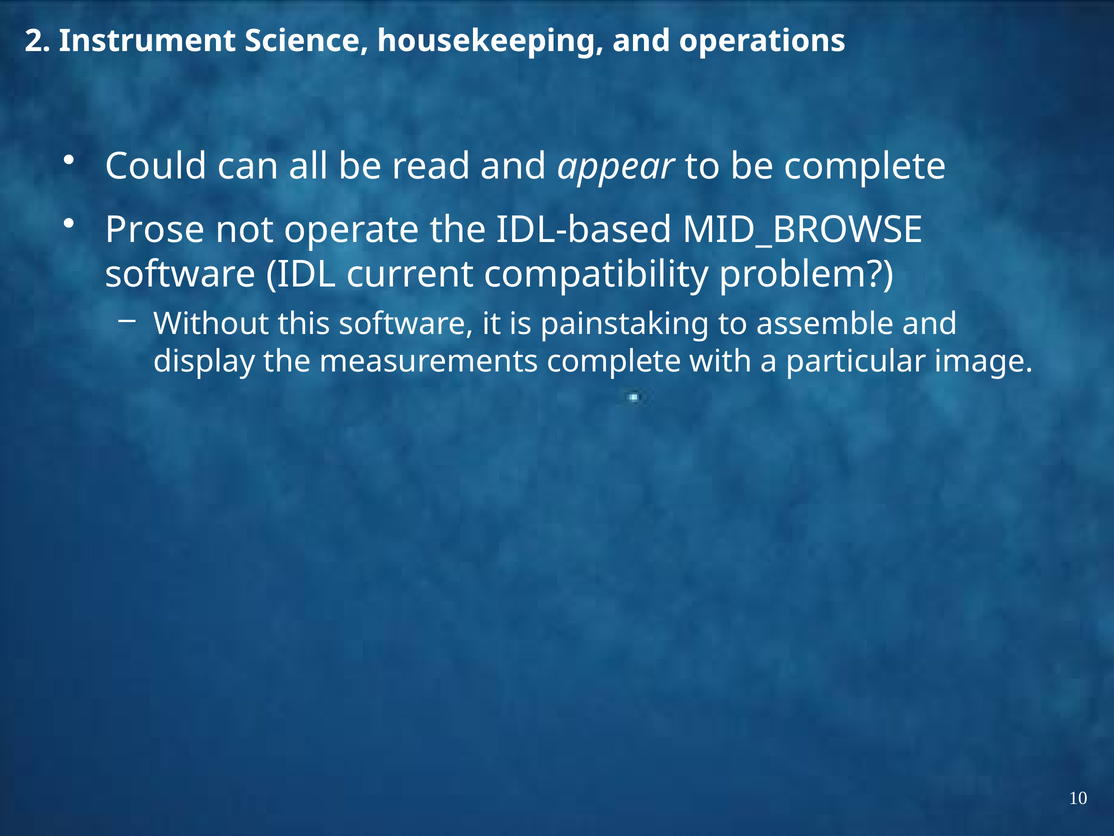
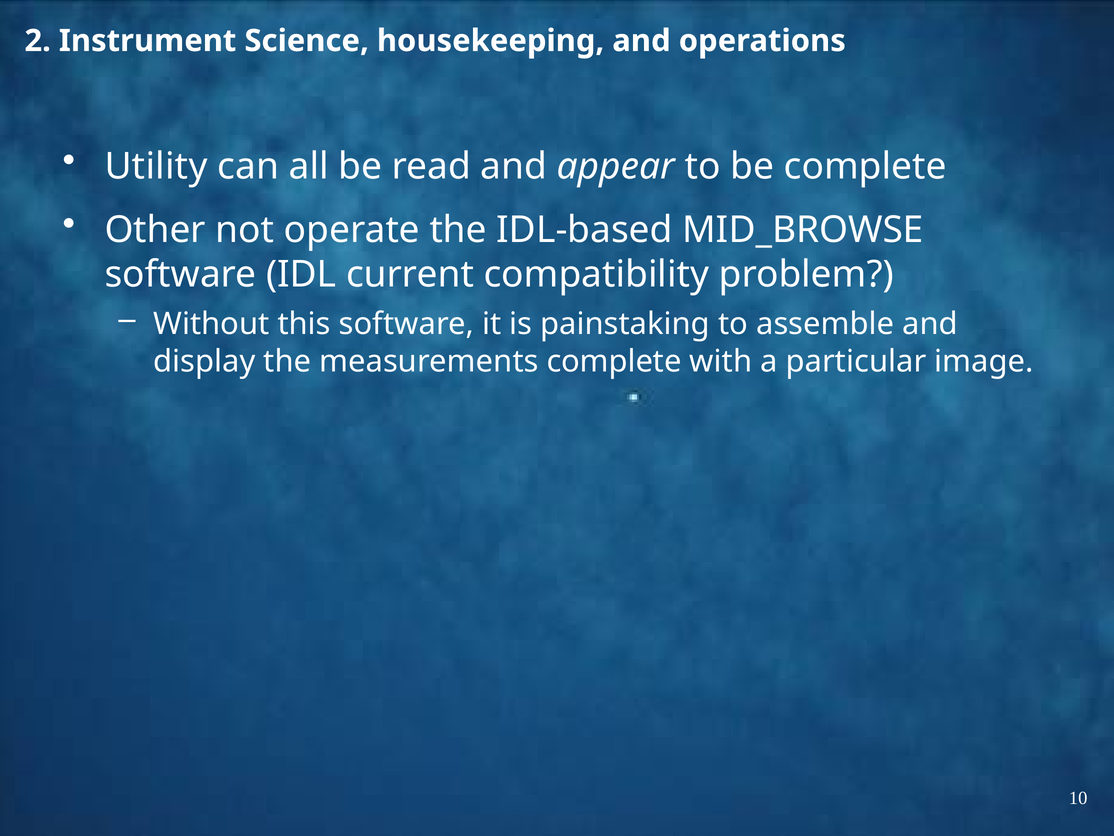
Could: Could -> Utility (156, 167)
Prose: Prose -> Other (155, 230)
